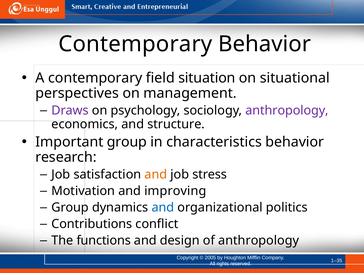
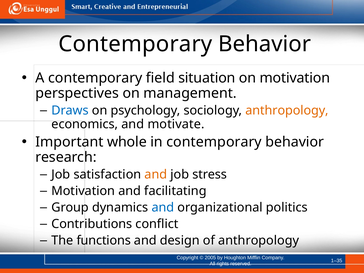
on situational: situational -> motivation (295, 78)
Draws colour: purple -> blue (70, 111)
anthropology colour: purple -> orange (287, 111)
structure: structure -> motivate (176, 124)
Important group: group -> whole (127, 142)
in characteristics: characteristics -> contemporary (214, 142)
improving: improving -> facilitating (175, 191)
